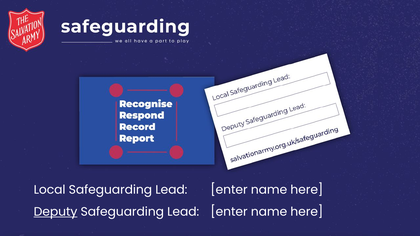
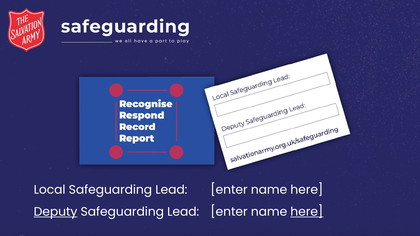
here underline: none -> present (307, 212)
